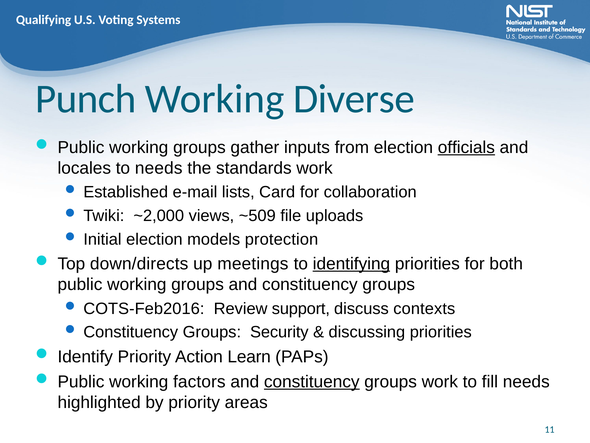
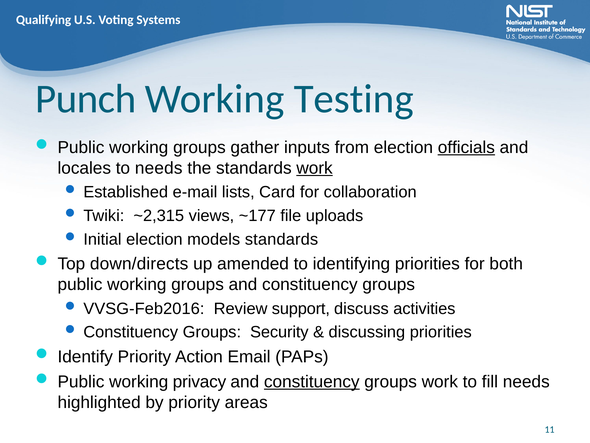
Diverse: Diverse -> Testing (354, 99)
work underline: none -> present (315, 168)
~2,000: ~2,000 -> ~2,315 (159, 216)
~509: ~509 -> ~177 (257, 216)
models protection: protection -> standards (282, 239)
meetings: meetings -> amended (253, 264)
identifying underline: present -> none (351, 264)
COTS-Feb2016: COTS-Feb2016 -> VVSG-Feb2016 (144, 308)
contexts: contexts -> activities (424, 308)
Learn: Learn -> Email (249, 356)
factors: factors -> privacy (199, 381)
